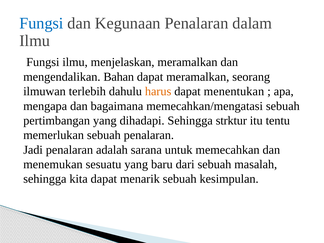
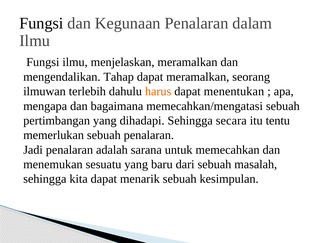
Fungsi colour: blue -> black (41, 23)
Bahan: Bahan -> Tahap (119, 77)
strktur: strktur -> secara (231, 121)
